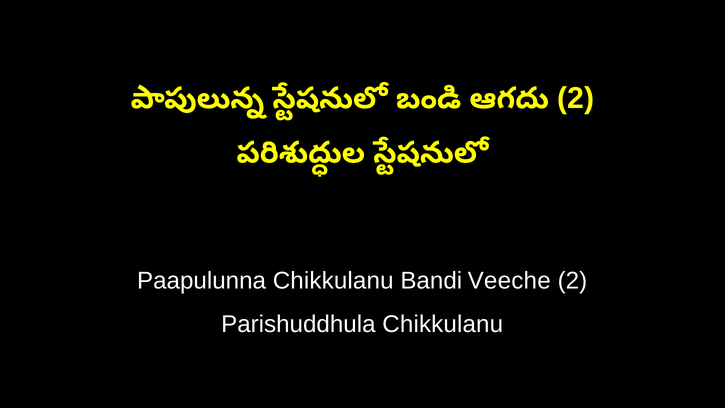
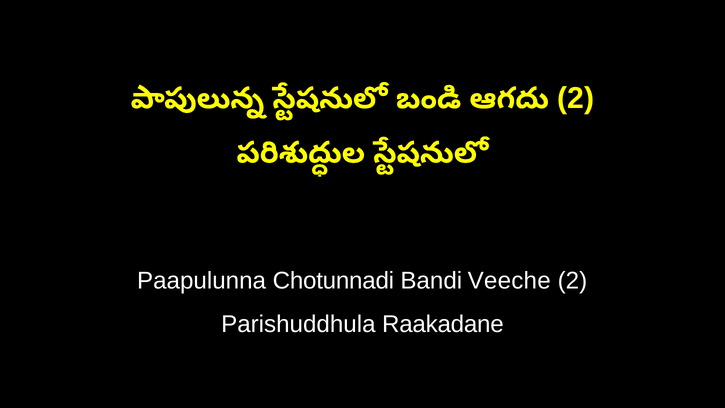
Paapulunna Chikkulanu: Chikkulanu -> Chotunnadi (333, 281)
Parishuddhula Chikkulanu: Chikkulanu -> Raakadane (443, 324)
